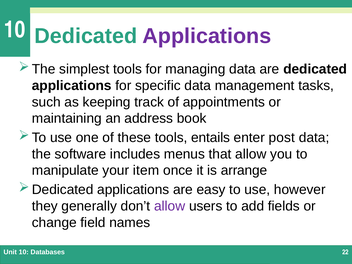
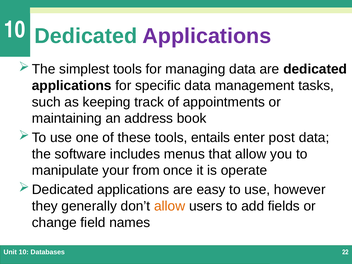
item: item -> from (146, 170)
arrange: arrange -> operate (244, 170)
allow colour: purple -> orange (170, 206)
